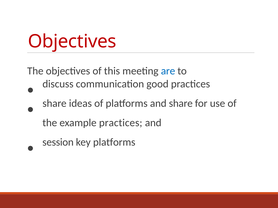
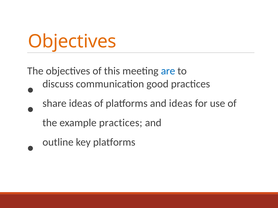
Objectives colour: red -> orange (72, 42)
and share: share -> ideas (181, 104)
session: session -> outline (58, 142)
